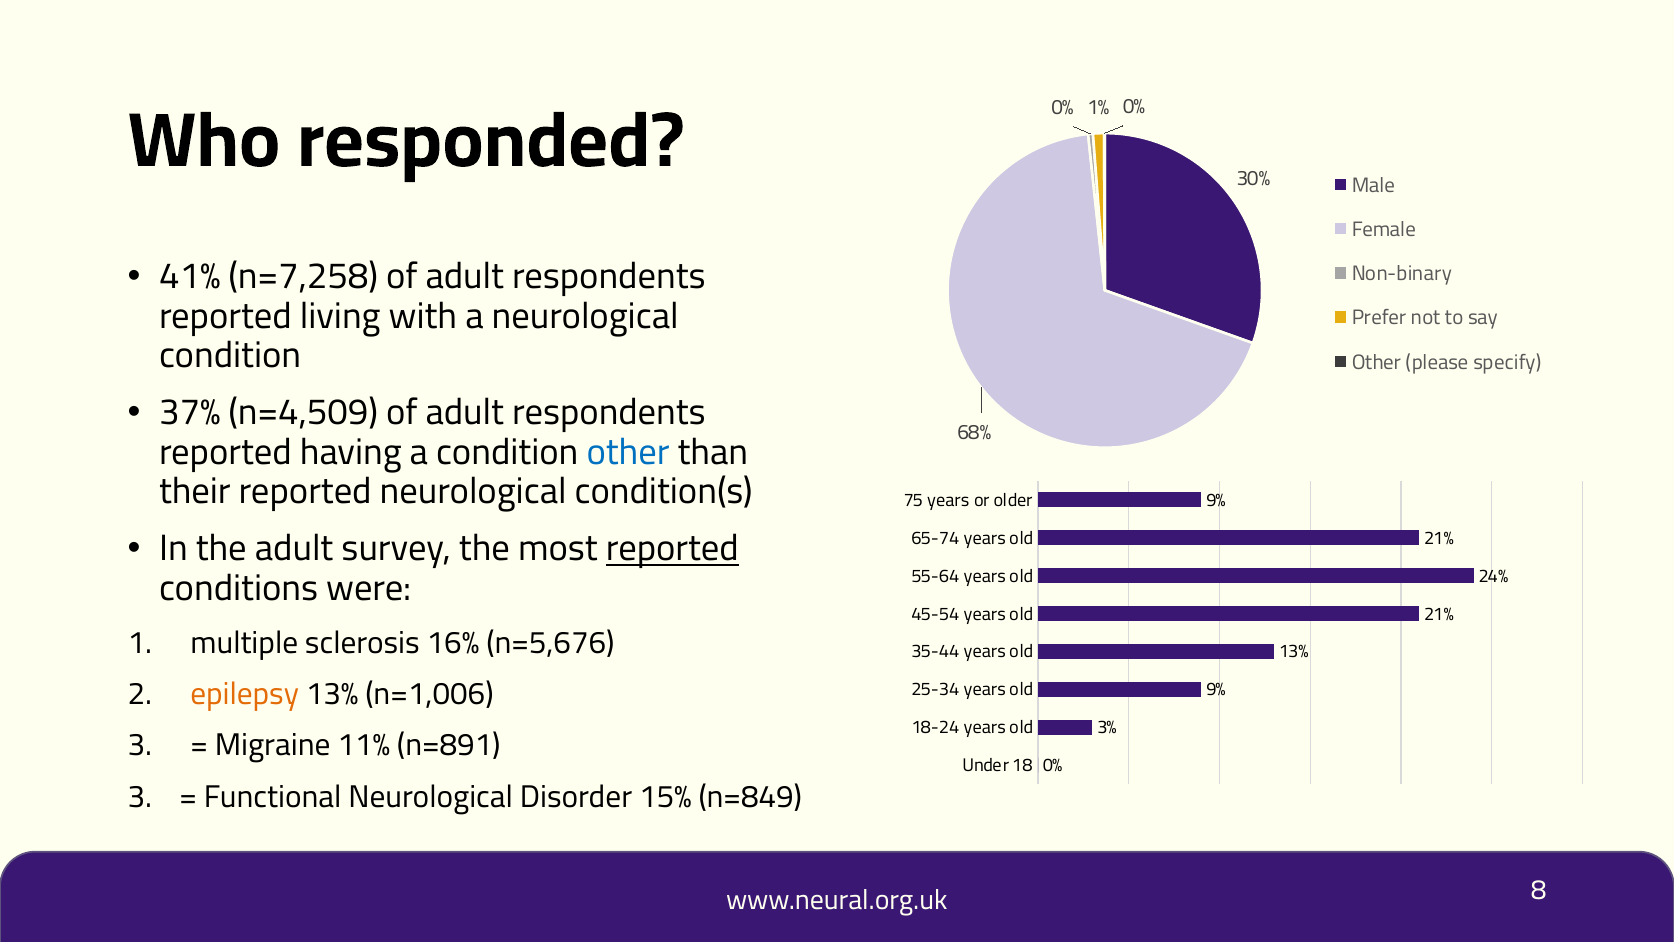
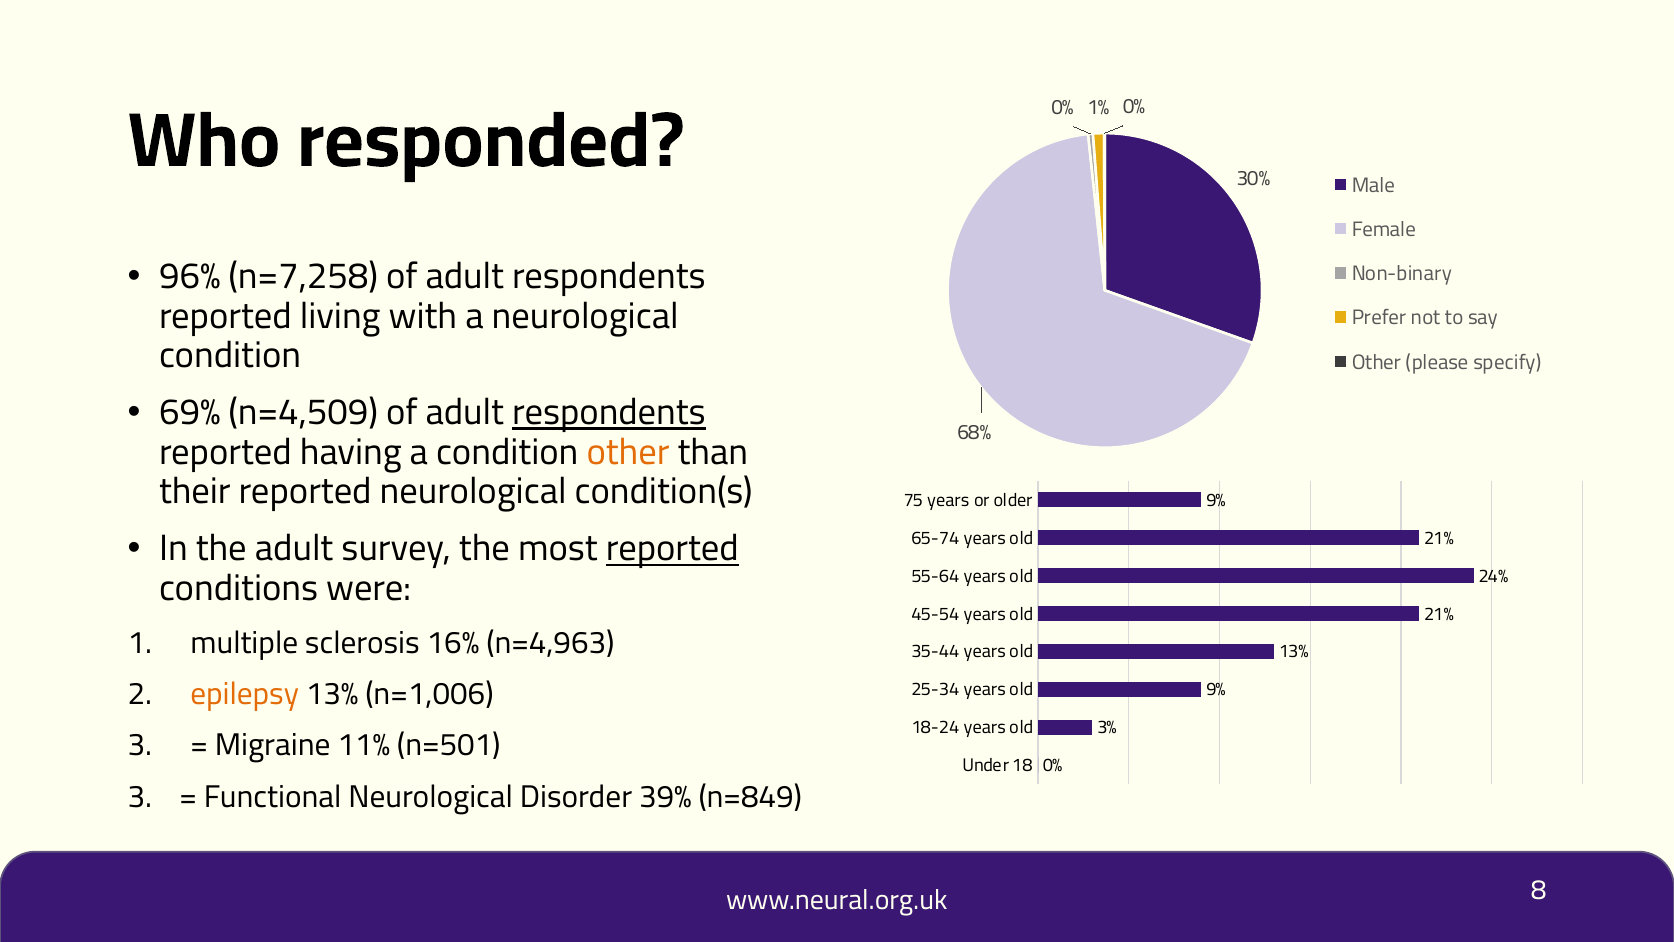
41%: 41% -> 96% (190, 276)
37%: 37% -> 69% (190, 413)
respondents underline: none -> present (609, 413)
other colour: blue -> orange (628, 452)
n=5,676: n=5,676 -> n=4,963 (550, 642)
n=891: n=891 -> n=501 (449, 745)
15%: 15% -> 39% (665, 796)
